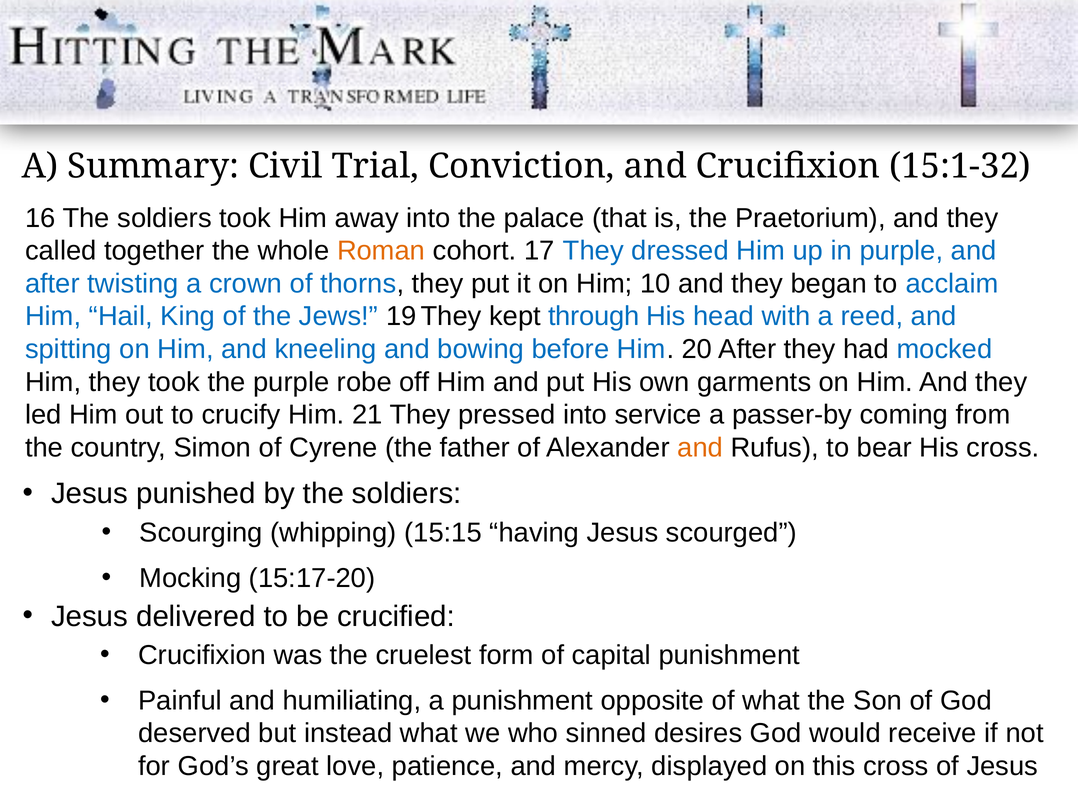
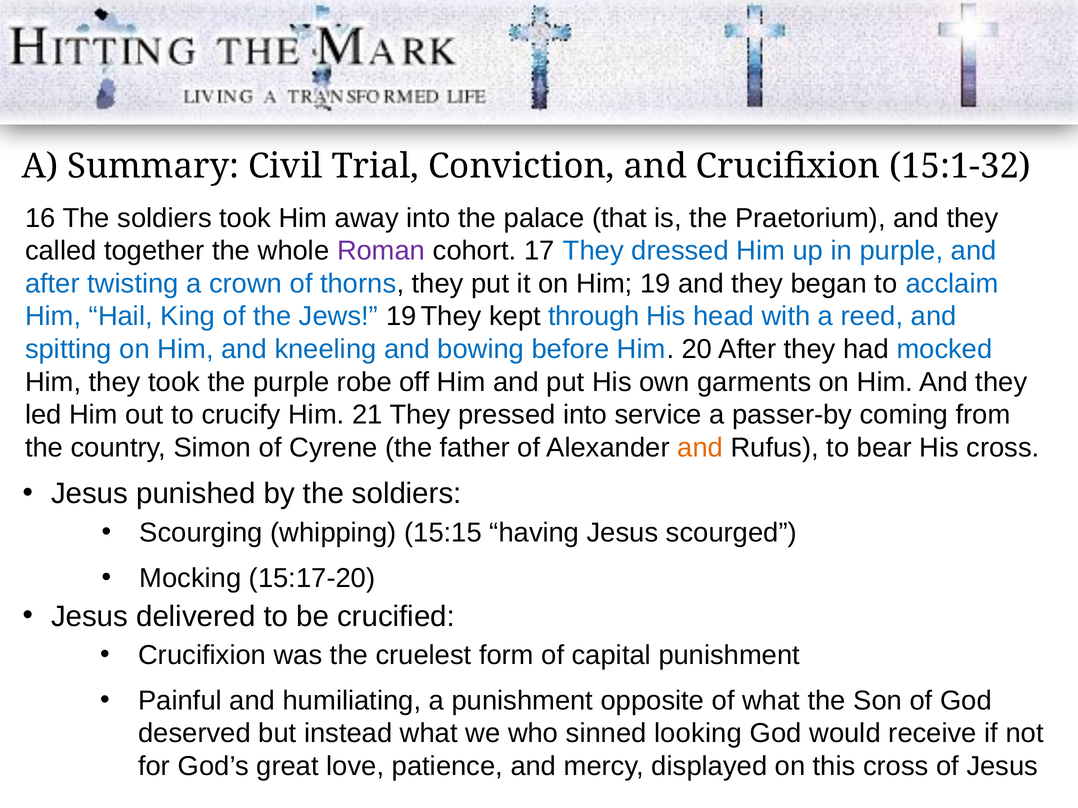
Roman colour: orange -> purple (381, 251)
Him 10: 10 -> 19 (655, 284)
desires: desires -> looking (698, 734)
